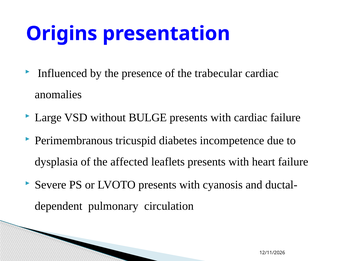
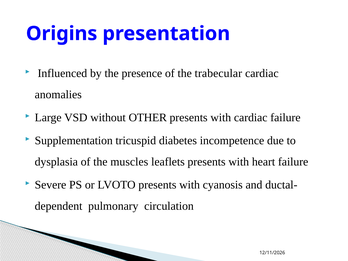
BULGE: BULGE -> OTHER (148, 118)
Perimembranous: Perimembranous -> Supplementation (74, 141)
affected: affected -> muscles (129, 162)
